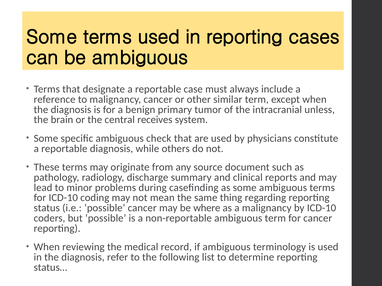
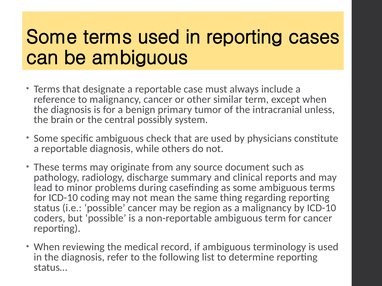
receives: receives -> possibly (155, 120)
where: where -> region (207, 208)
